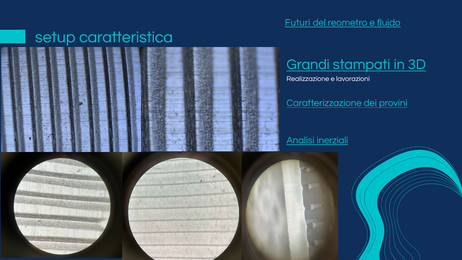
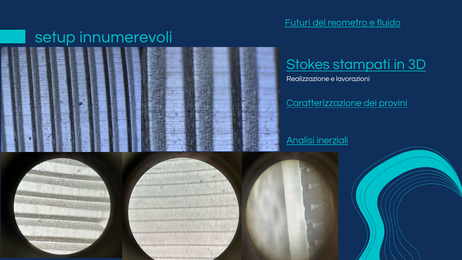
caratteristica: caratteristica -> innumerevoli (126, 37)
Grandi: Grandi -> Stokes (308, 64)
